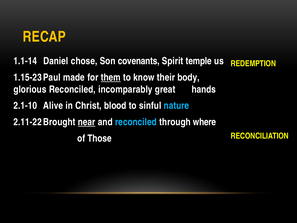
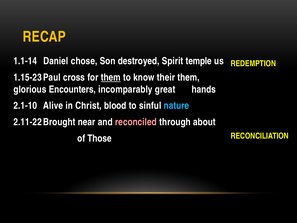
covenants: covenants -> destroyed (139, 61)
made: made -> cross (74, 77)
their body: body -> them (188, 77)
glorious Reconciled: Reconciled -> Encounters (72, 89)
near underline: present -> none (87, 122)
reconciled colour: light blue -> pink (136, 122)
where: where -> about (204, 122)
